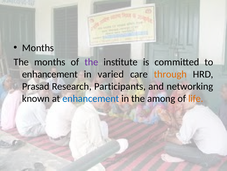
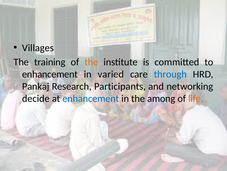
Months: Months -> Villages (38, 48)
The months: months -> training (50, 62)
the colour: purple -> orange (91, 62)
through colour: orange -> blue (170, 74)
Prasad: Prasad -> Pankaj (36, 86)
known: known -> decide (36, 98)
